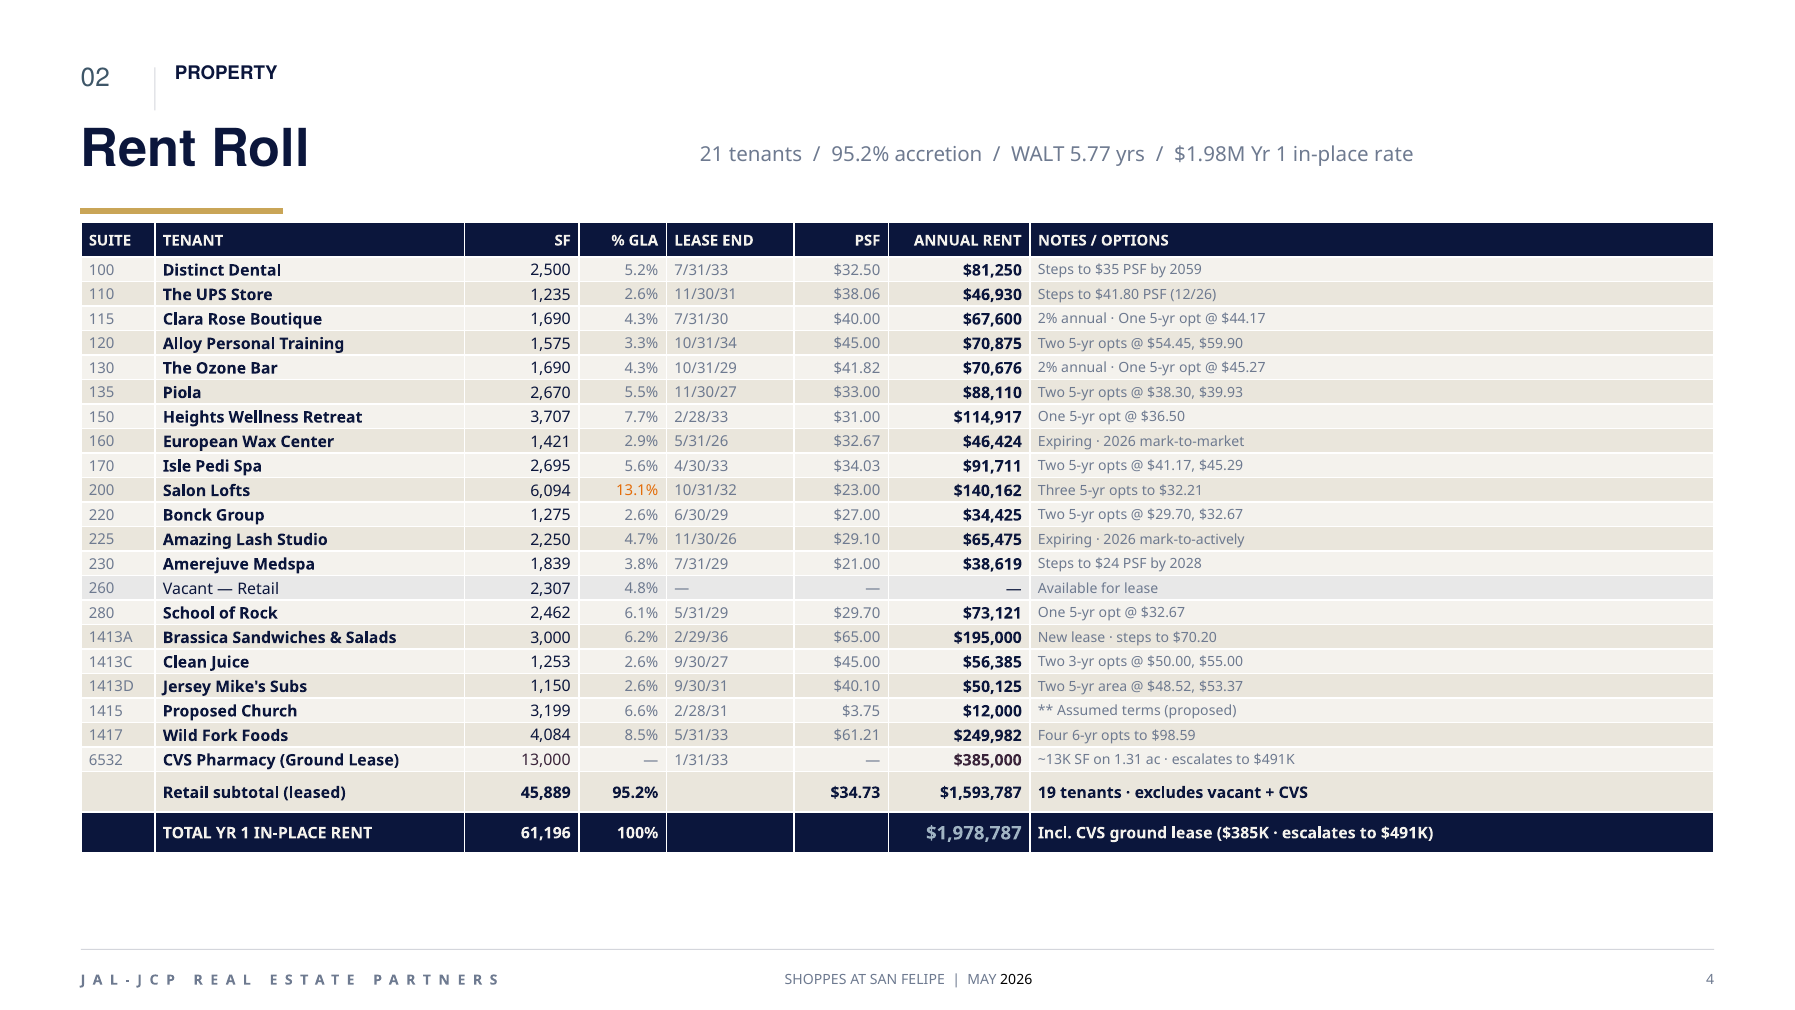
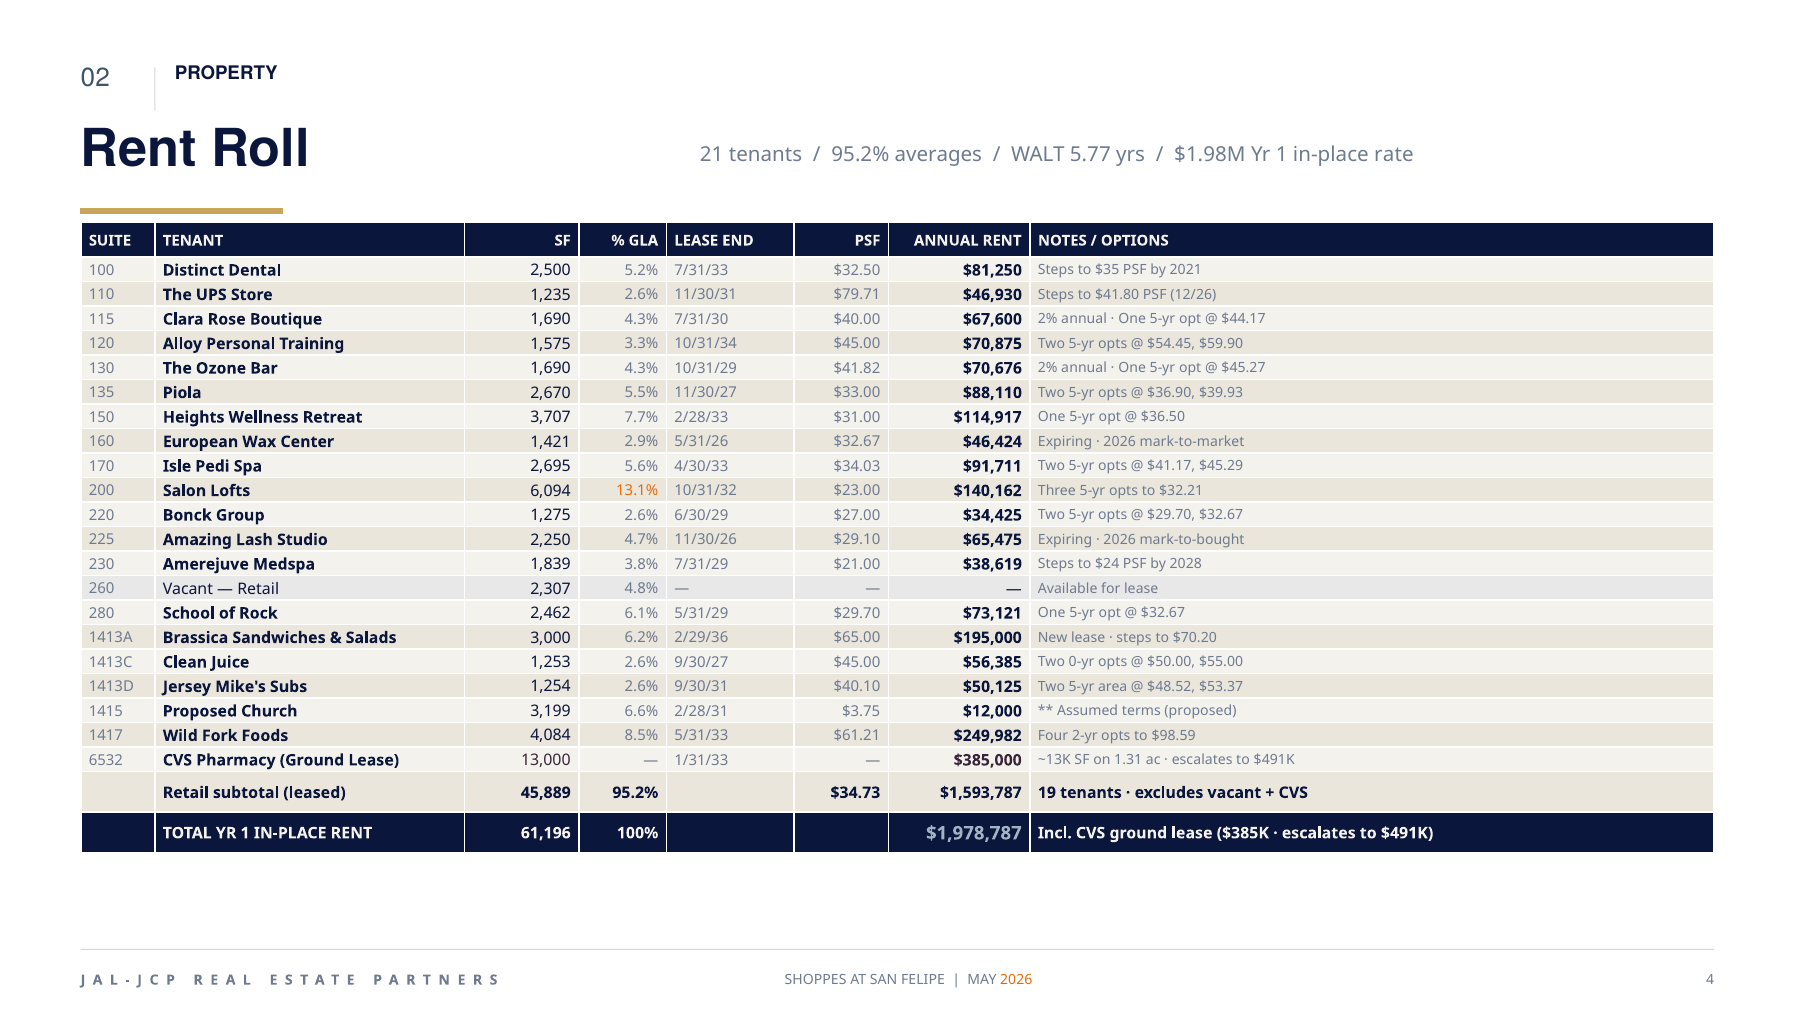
accretion: accretion -> averages (938, 155)
2059: 2059 -> 2021 (1186, 270)
$38.06: $38.06 -> $79.71 (857, 295)
$38.30: $38.30 -> $36.90 (1171, 393)
mark-to-actively: mark-to-actively -> mark-to-bought (1192, 540)
3-yr: 3-yr -> 0-yr (1082, 662)
1,150: 1,150 -> 1,254 (551, 687)
6-yr: 6-yr -> 2-yr (1085, 735)
2026 colour: black -> orange (1016, 980)
